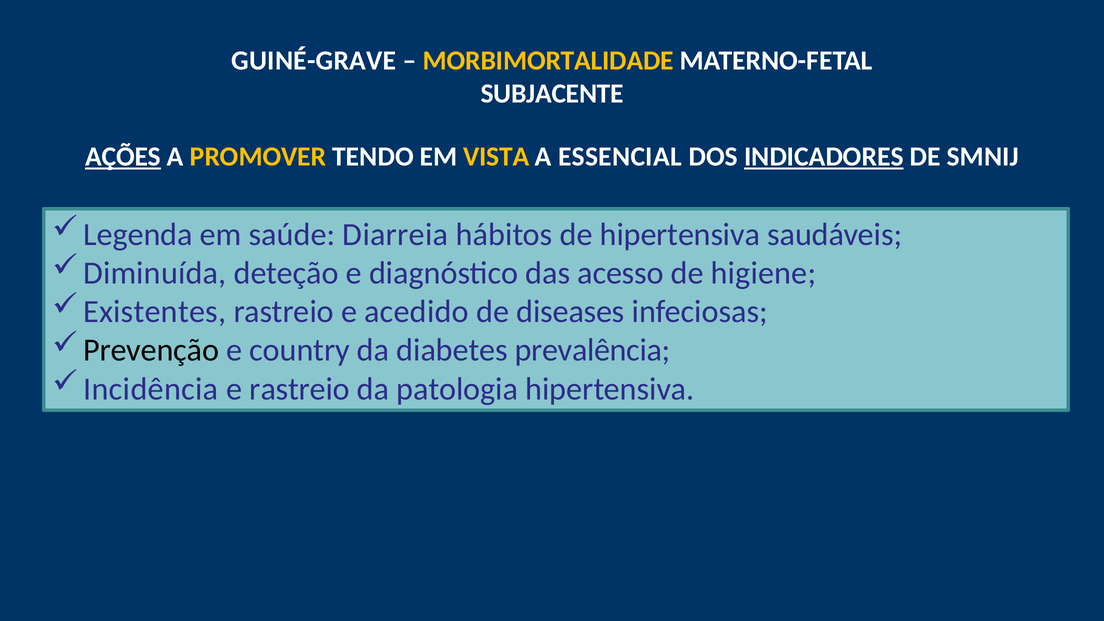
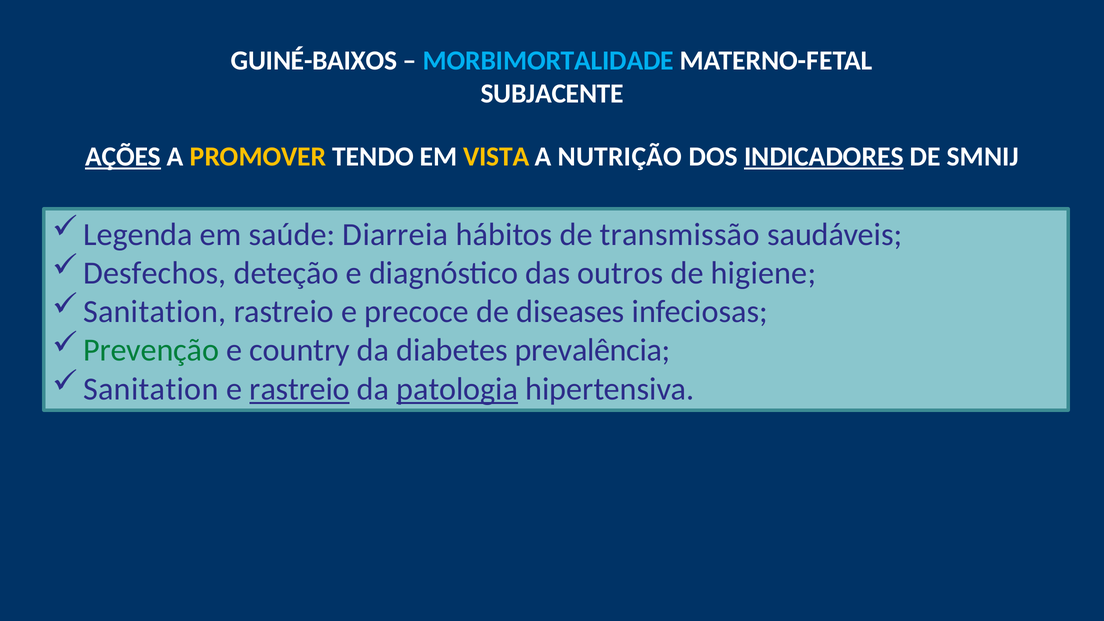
GUINÉ-GRAVE: GUINÉ-GRAVE -> GUINÉ-BAIXOS (314, 61)
MORBIMORTALIDADE colour: yellow -> light blue (548, 61)
ESSENCIAL: ESSENCIAL -> NUTRIÇÃO (620, 157)
de hipertensiva: hipertensiva -> transmissão (680, 234)
Diminuída: Diminuída -> Desfechos (155, 273)
acesso: acesso -> outros (620, 273)
Existentes: Existentes -> Sanitation (155, 312)
acedido: acedido -> precoce (417, 312)
Prevenção colour: black -> green (151, 350)
Incidência: Incidência -> Sanitation (151, 389)
rastreio underline: none -> present (300, 389)
patologia underline: none -> present (457, 389)
